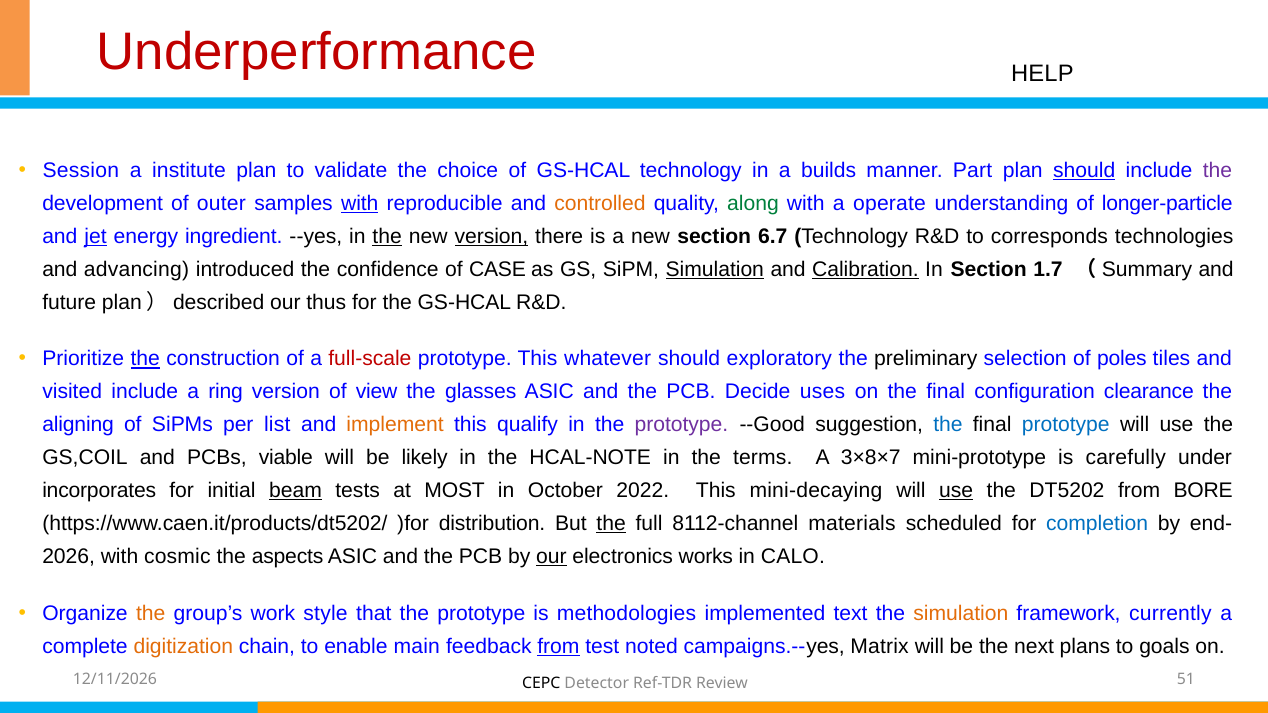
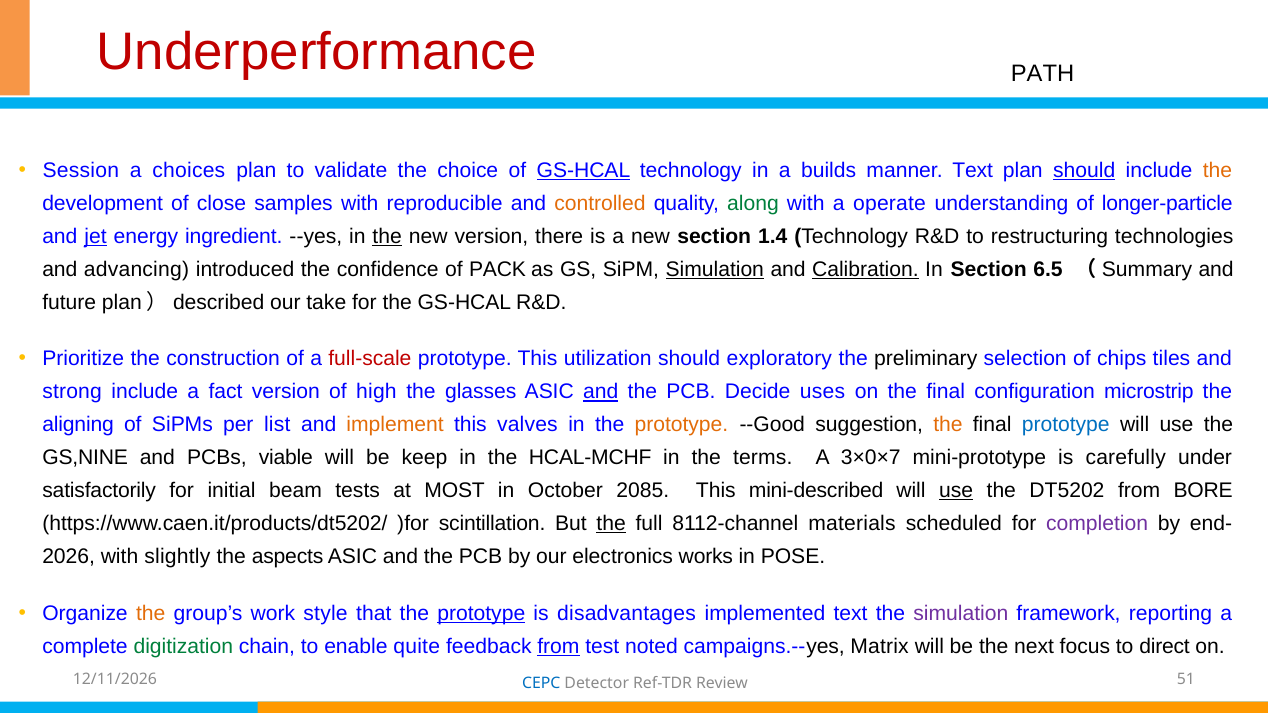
HELP: HELP -> PATH (1043, 73)
institute: institute -> choices (189, 171)
GS-HCAL underline: none -> present (583, 171)
manner Part: Part -> Text (973, 171)
the colour: purple -> orange (1217, 171)
outer: outer -> close (222, 204)
with underline: present -> none (360, 204)
version underline: present -> none (491, 237)
6.7: 6.7 -> 1.4 (773, 237)
corresponds: corresponds -> restructuring (1049, 237)
CASE: CASE -> PACK (497, 269)
1.7: 1.7 -> 6.5 (1048, 269)
thus: thus -> take (326, 302)
the underline: present -> none (145, 359)
whatever: whatever -> utilization (608, 359)
poles: poles -> chips (1122, 359)
visited: visited -> strong (72, 392)
ring: ring -> fact (226, 392)
view: view -> high (376, 392)
and underline: none -> present (601, 392)
clearance: clearance -> microstrip (1149, 392)
qualify: qualify -> valves (527, 425)
prototype colour: purple -> orange (681, 425)
the colour: blue -> orange (948, 425)
GS,COIL: GS,COIL -> GS,NINE (85, 458)
likely: likely -> keep (424, 458)
HCAL-NOTE: HCAL-NOTE -> HCAL-MCHF (590, 458)
3×8×7: 3×8×7 -> 3×0×7 (871, 458)
incorporates: incorporates -> satisfactorily (99, 491)
beam underline: present -> none (296, 491)
2022: 2022 -> 2085 (643, 491)
mini-decaying: mini-decaying -> mini-described (816, 491)
distribution: distribution -> scintillation (492, 524)
completion colour: blue -> purple (1097, 524)
cosmic: cosmic -> slightly (177, 557)
our underline: present -> none (551, 557)
CALO: CALO -> POSE (793, 557)
prototype underline: none -> present (481, 614)
methodologies: methodologies -> disadvantages (626, 614)
simulation colour: orange -> purple (961, 614)
currently: currently -> reporting (1171, 614)
digitization colour: orange -> green (183, 646)
main: main -> quite (417, 646)
plans: plans -> focus (1085, 646)
goals: goals -> direct (1165, 646)
CEPC colour: black -> blue (541, 684)
